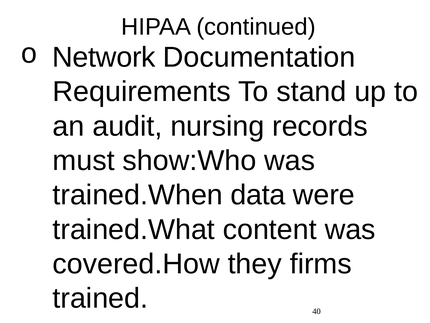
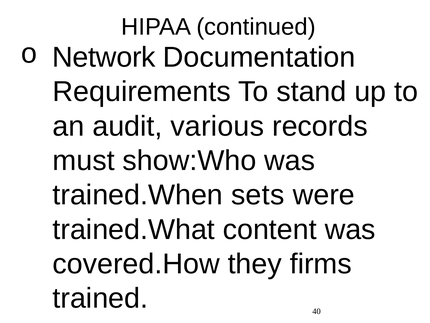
nursing: nursing -> various (217, 126)
data: data -> sets (258, 195)
